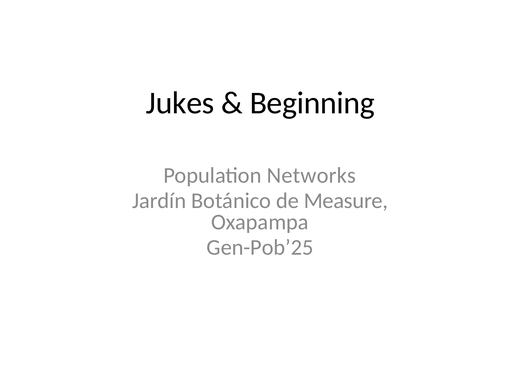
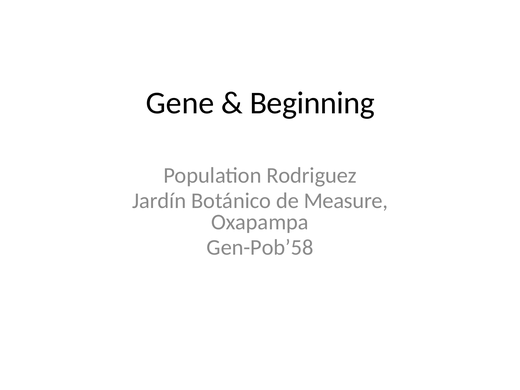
Jukes: Jukes -> Gene (180, 103)
Networks: Networks -> Rodriguez (312, 175)
Gen-Pob’25: Gen-Pob’25 -> Gen-Pob’58 (260, 247)
